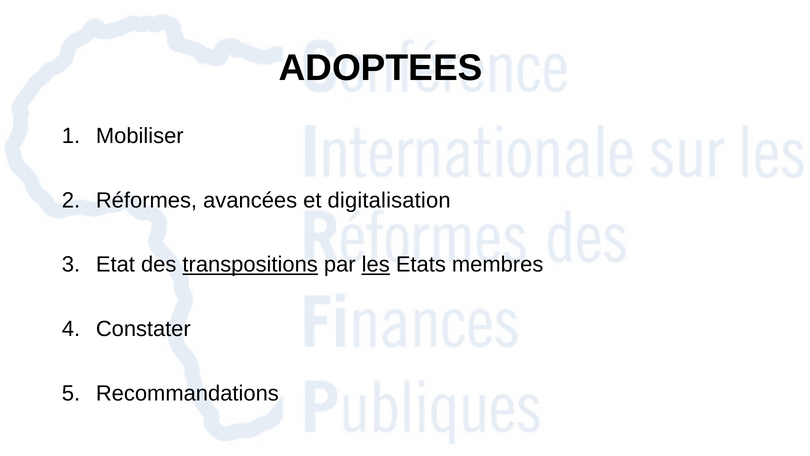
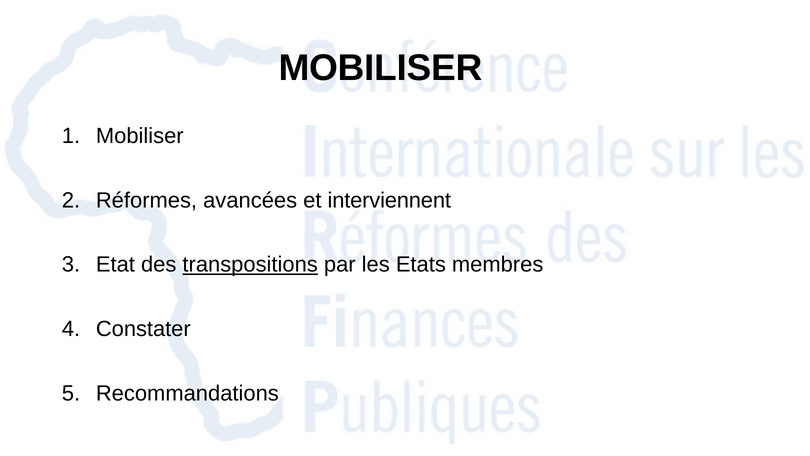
ADOPTEES: ADOPTEES -> MOBILISER (381, 68)
digitalisation: digitalisation -> interviennent (389, 200)
les underline: present -> none (376, 265)
